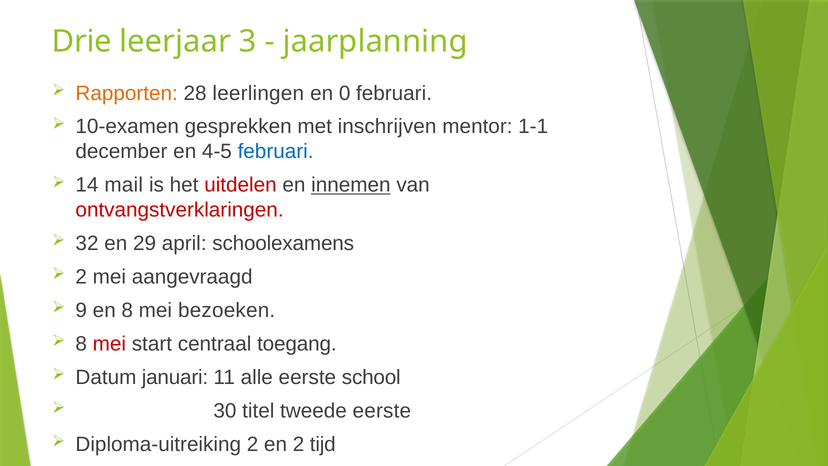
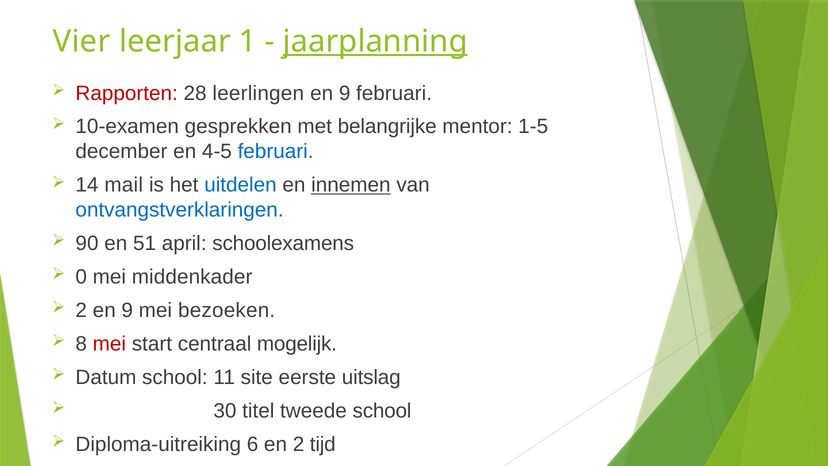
Drie: Drie -> Vier (82, 42)
3: 3 -> 1 (248, 42)
jaarplanning underline: none -> present (375, 42)
Rapporten colour: orange -> red (127, 93)
0: 0 -> 9 (345, 93)
inschrijven: inschrijven -> belangrijke (387, 127)
1-1: 1-1 -> 1-5 (533, 127)
uitdelen colour: red -> blue (240, 185)
ontvangstverklaringen colour: red -> blue (180, 210)
32: 32 -> 90 (87, 243)
29: 29 -> 51 (145, 243)
2: 2 -> 0 (81, 277)
aangevraagd: aangevraagd -> middenkader (192, 277)
9: 9 -> 2 (81, 310)
8: 8 -> 9 (127, 310)
toegang: toegang -> mogelijk (297, 344)
Datum januari: januari -> school (175, 377)
alle: alle -> site (257, 377)
school: school -> uitslag (371, 377)
tweede eerste: eerste -> school (382, 411)
Diploma-uitreiking 2: 2 -> 6 (253, 444)
